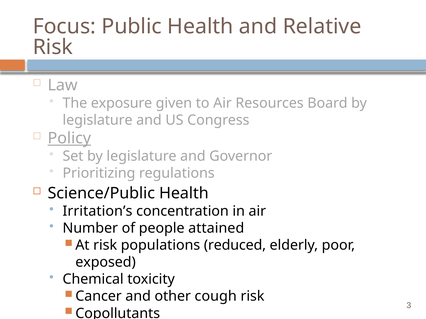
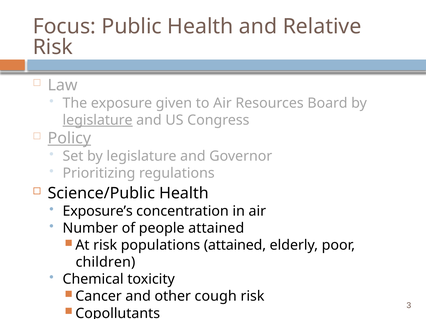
legislature underline: none -> present (98, 120)
Irritation’s: Irritation’s -> Exposure’s (98, 212)
populations reduced: reduced -> attained (235, 246)
exposed: exposed -> children (105, 263)
